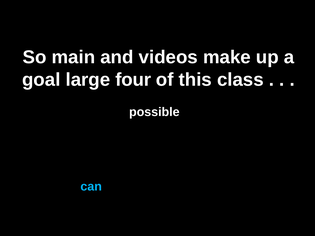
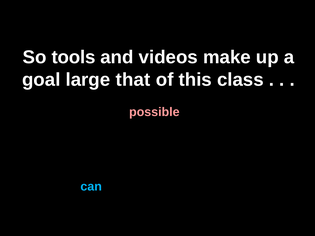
main: main -> tools (73, 57)
large four: four -> that (133, 80)
possible colour: white -> pink (154, 112)
